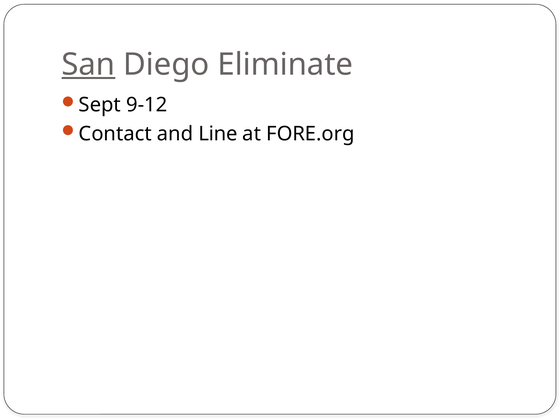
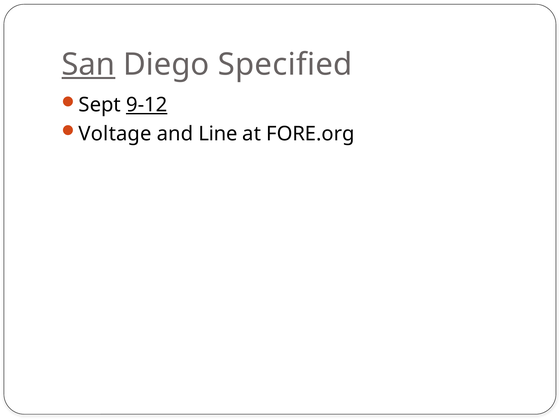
Eliminate: Eliminate -> Specified (285, 65)
9-12 underline: none -> present (147, 105)
Contact: Contact -> Voltage (115, 134)
